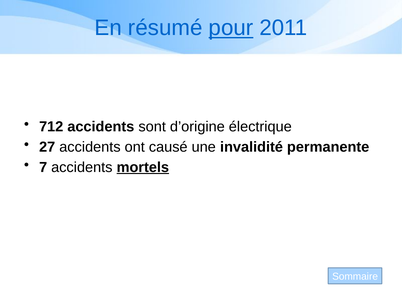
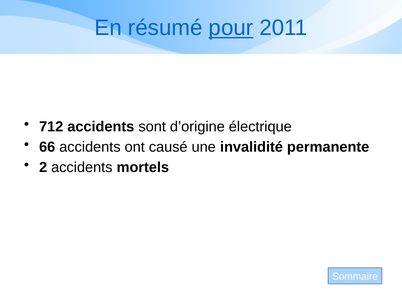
27: 27 -> 66 (47, 147)
7: 7 -> 2 (43, 167)
mortels underline: present -> none (143, 167)
